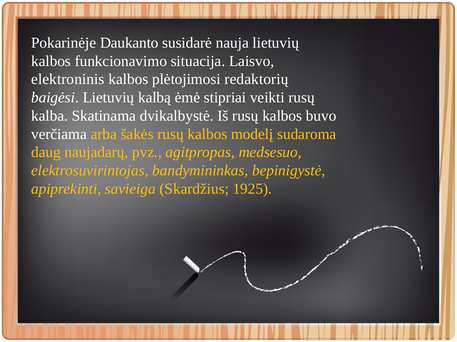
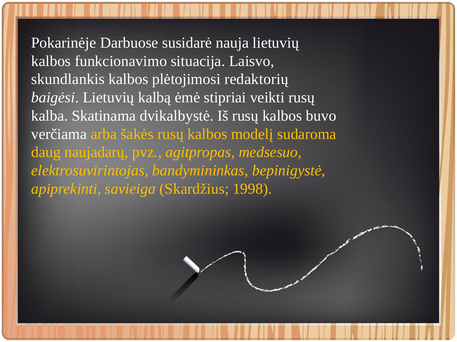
Daukanto: Daukanto -> Darbuose (129, 43)
elektroninis: elektroninis -> skundlankis (68, 79)
1925: 1925 -> 1998 (252, 189)
